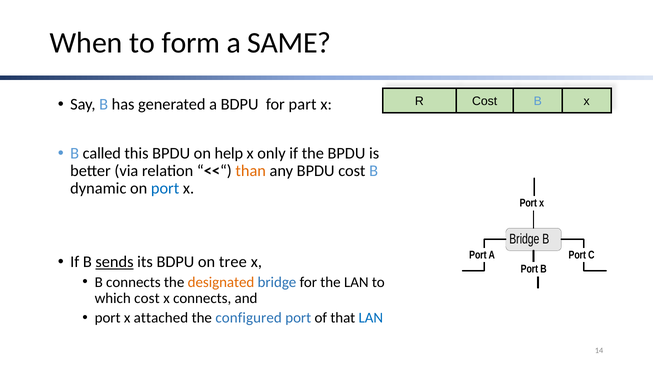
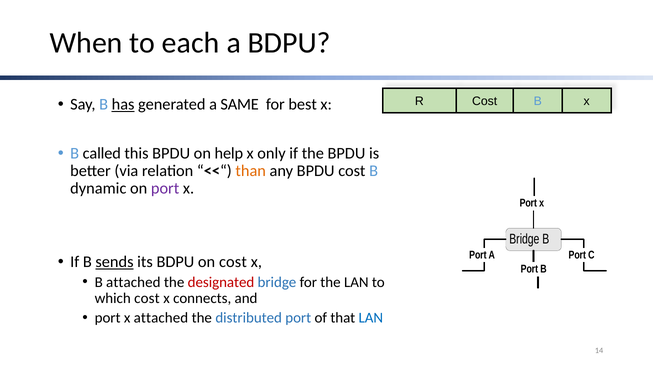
form: form -> each (191, 43)
a SAME: SAME -> BDPU (289, 43)
has underline: none -> present (123, 105)
a BDPU: BDPU -> SAME (240, 105)
part: part -> best (303, 105)
port colour: blue -> purple (165, 189)
on tree: tree -> cost (233, 262)
B connects: connects -> attached (133, 282)
designated colour: orange -> red (221, 282)
configured: configured -> distributed (249, 318)
